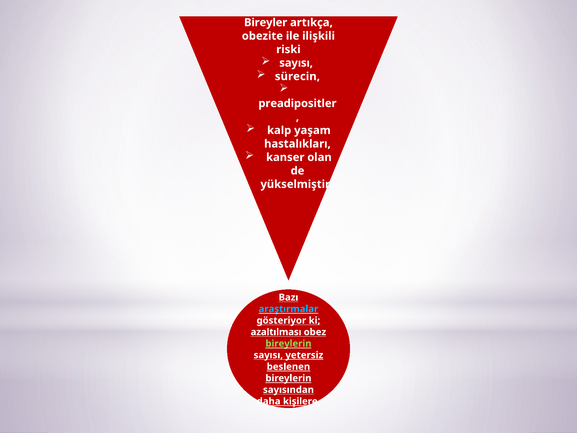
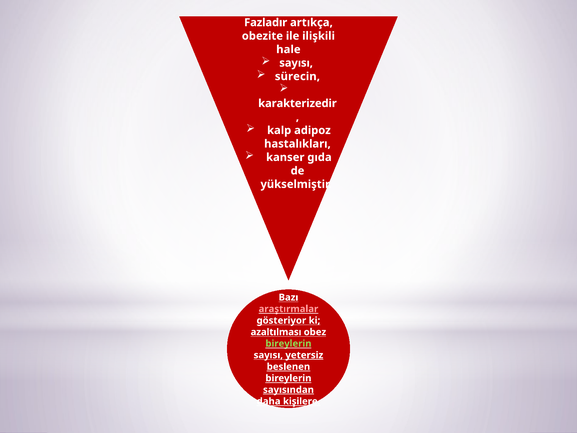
Bireyler: Bireyler -> Fazladır (266, 22)
riski: riski -> hale (288, 49)
preadipositler: preadipositler -> karakterizedir (297, 103)
yaşam: yaşam -> adipoz (312, 130)
olan: olan -> gıda (319, 157)
araştırmalar colour: light blue -> pink (288, 309)
sayısından underline: none -> present (288, 390)
